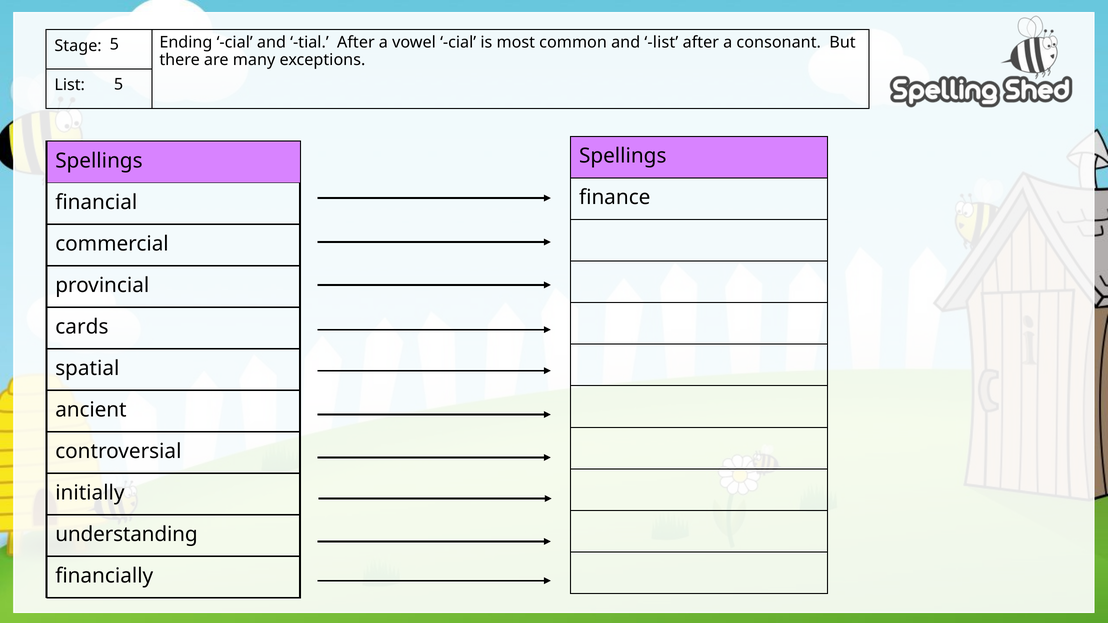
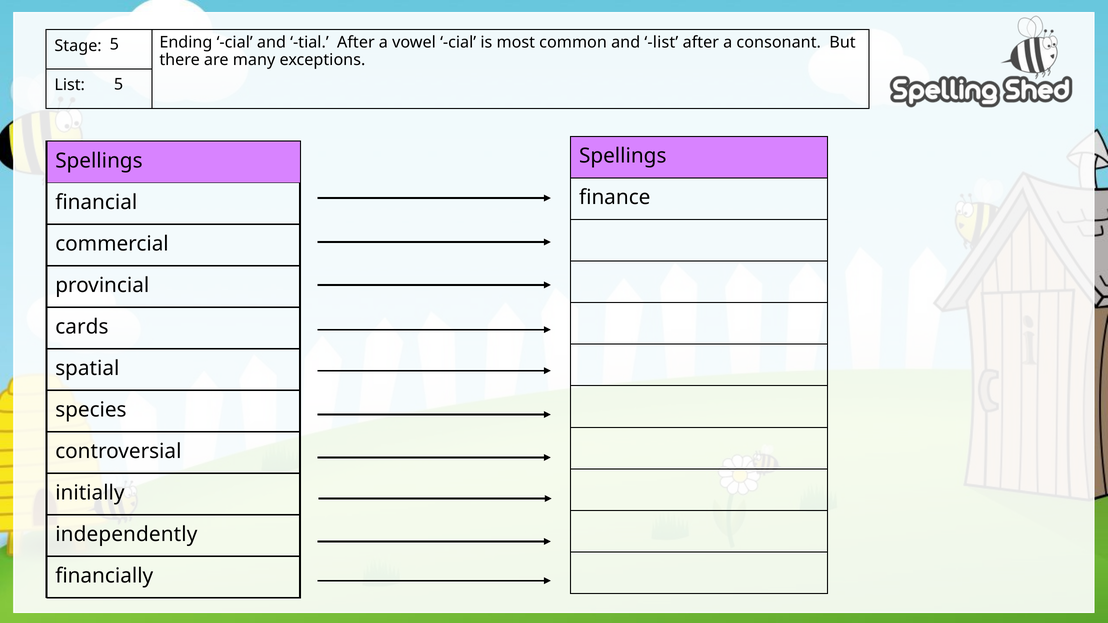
ancient: ancient -> species (91, 410)
understanding: understanding -> independently (126, 535)
